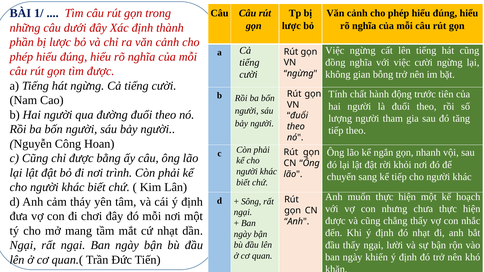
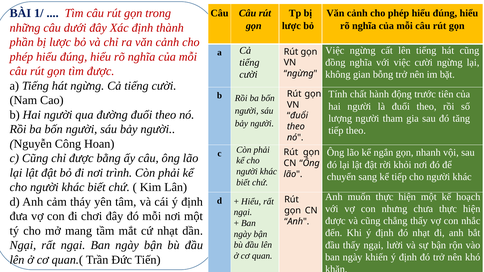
Sông: Sông -> Hiểu (251, 202)
